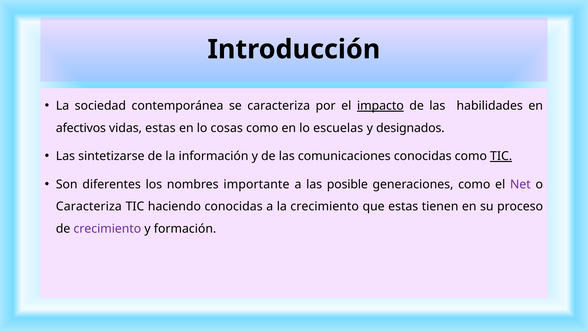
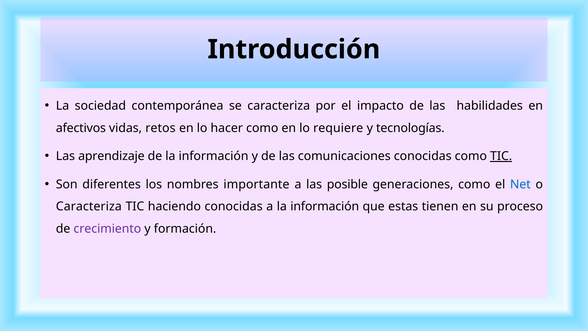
impacto underline: present -> none (380, 106)
vidas estas: estas -> retos (160, 128)
cosas: cosas -> hacer (227, 128)
escuelas: escuelas -> requiere (338, 128)
designados: designados -> tecnologías (410, 128)
sintetizarse: sintetizarse -> aprendizaje (111, 156)
Net colour: purple -> blue (520, 184)
a la crecimiento: crecimiento -> información (325, 206)
